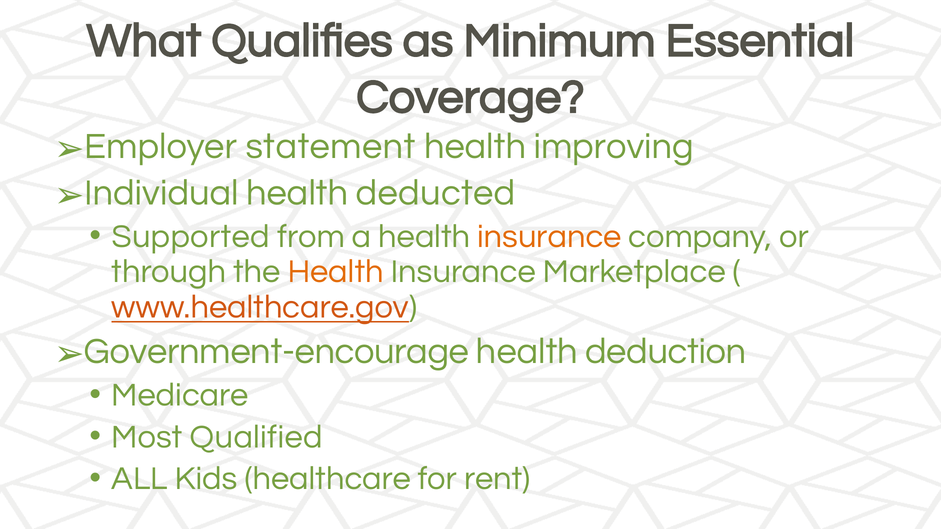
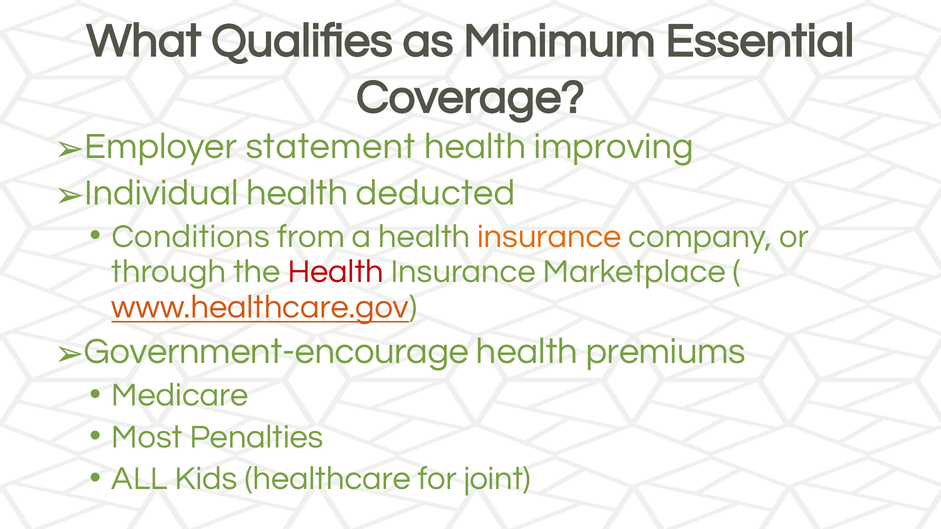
Supported: Supported -> Conditions (191, 237)
Health colour: orange -> red (336, 272)
deduction: deduction -> premiums (666, 352)
Qualified: Qualified -> Penalties (257, 437)
rent: rent -> joint (497, 479)
